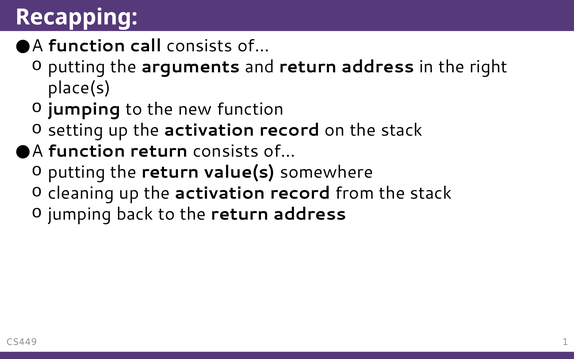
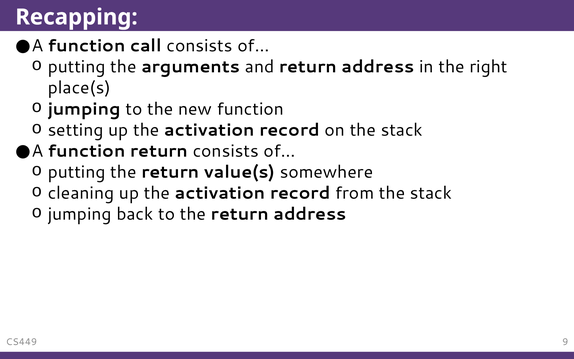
1: 1 -> 9 (565, 342)
